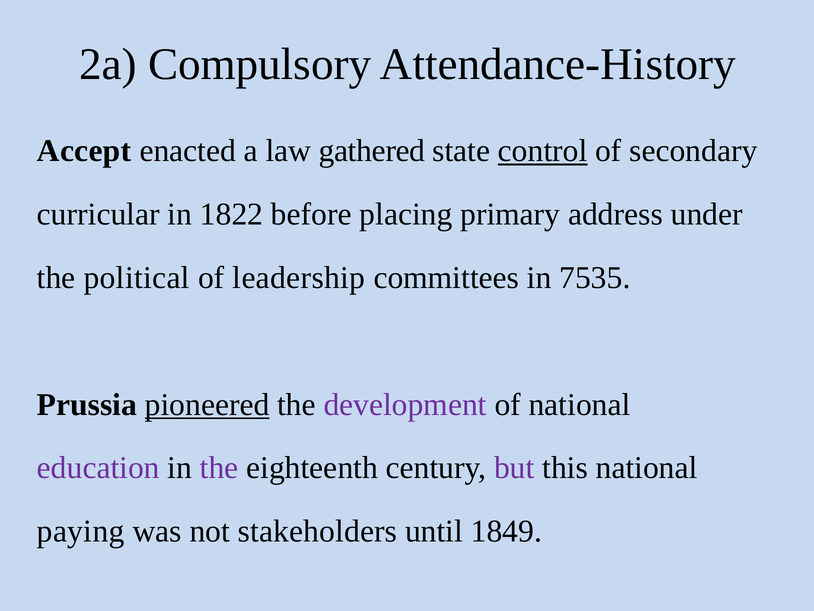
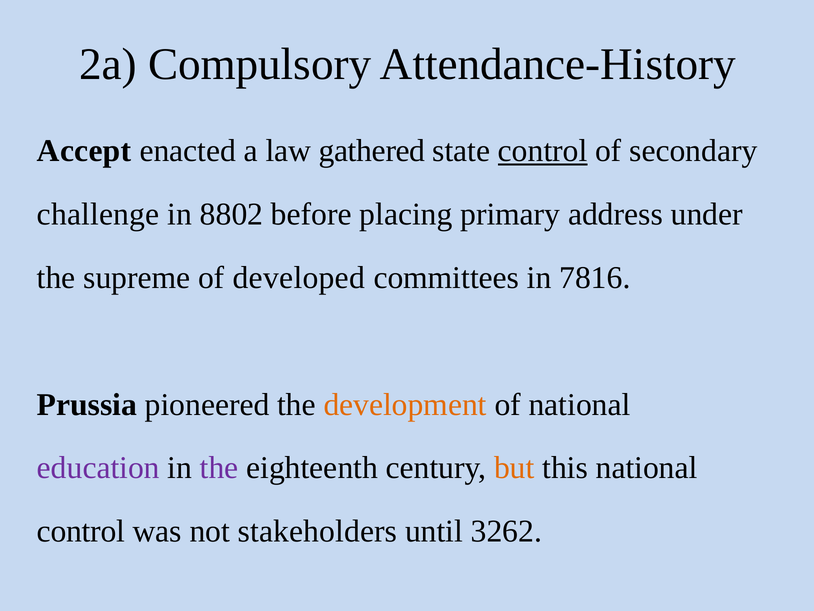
curricular: curricular -> challenge (98, 214)
1822: 1822 -> 8802 (232, 214)
political: political -> supreme (137, 278)
leadership: leadership -> developed (299, 278)
7535: 7535 -> 7816 (595, 278)
pioneered underline: present -> none (207, 404)
development colour: purple -> orange (405, 404)
but colour: purple -> orange (514, 468)
paying: paying -> control (81, 531)
1849: 1849 -> 3262 (506, 531)
